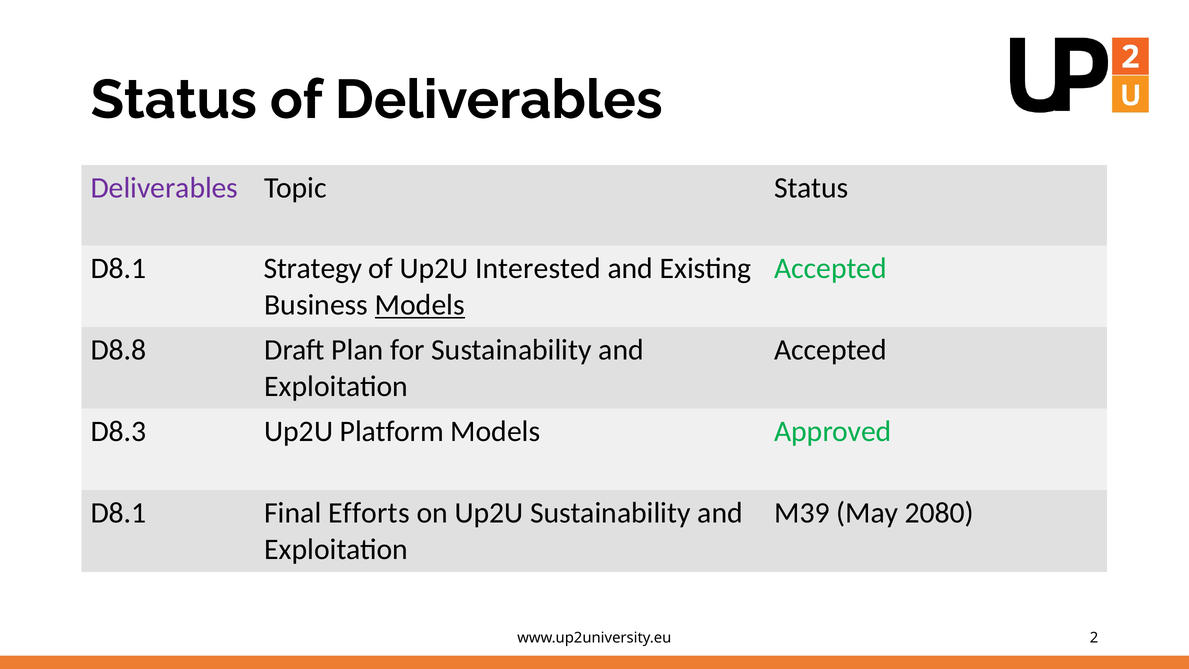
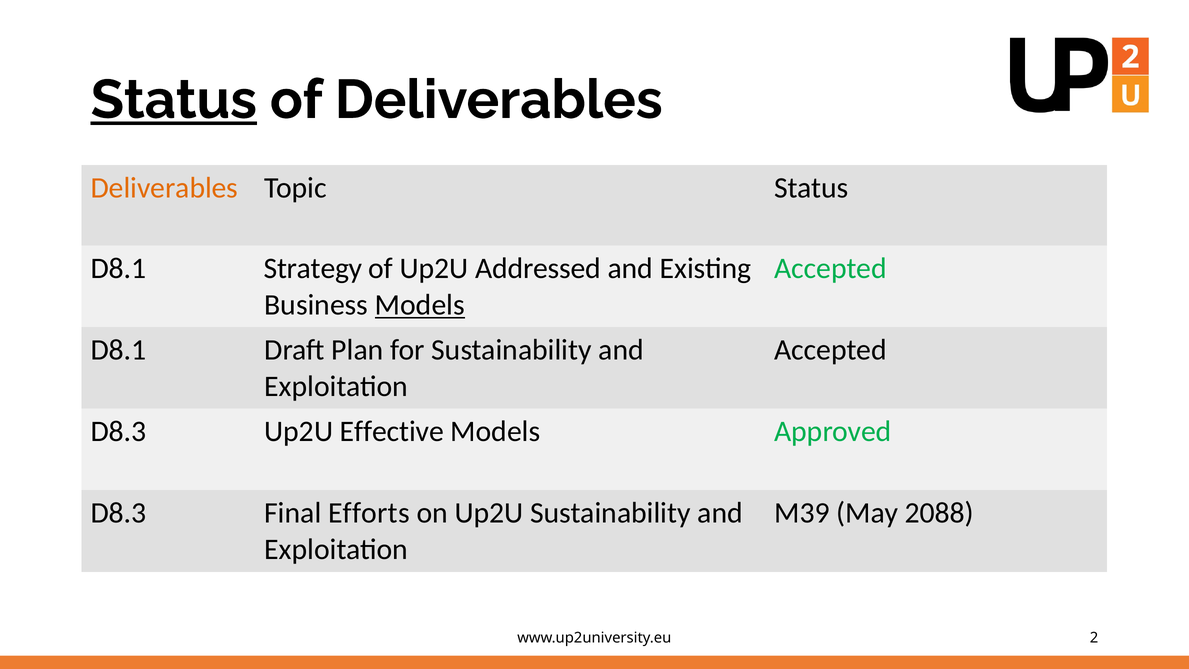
Status underline: none -> present (174, 100)
Deliverables colour: purple -> orange (164, 188)
Interested: Interested -> Addressed (538, 269)
D8.8: D8.8 -> D8.1 (119, 350)
Platform: Platform -> Effective (392, 431)
D8.1: D8.1 -> D8.3 (119, 513)
2080: 2080 -> 2088 (939, 513)
